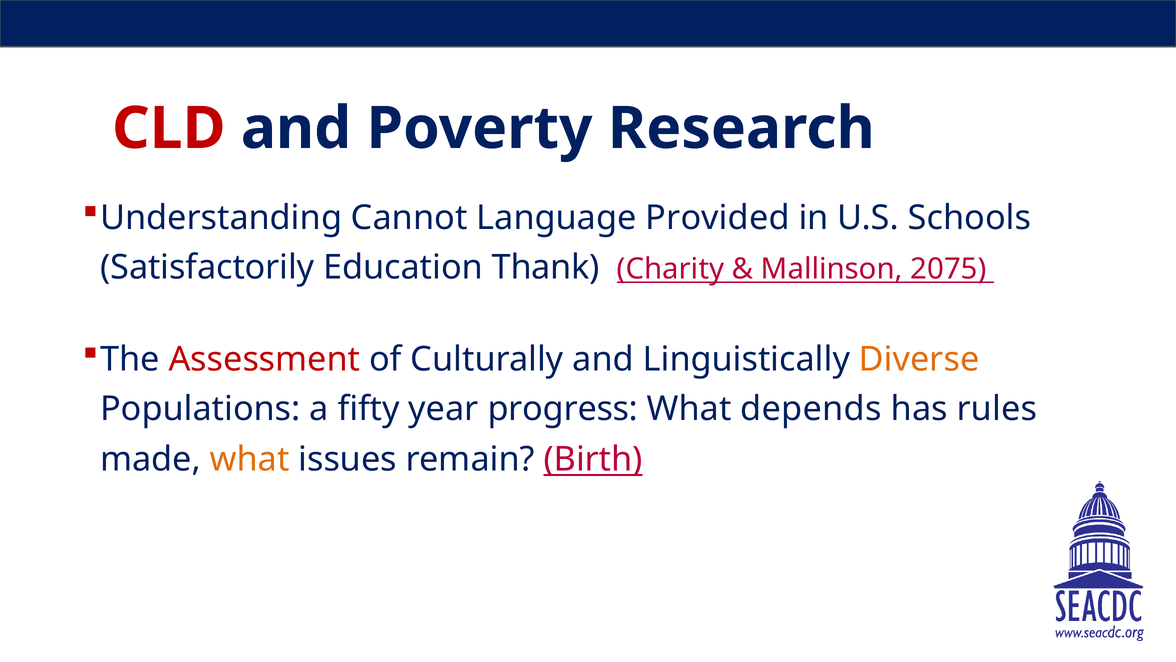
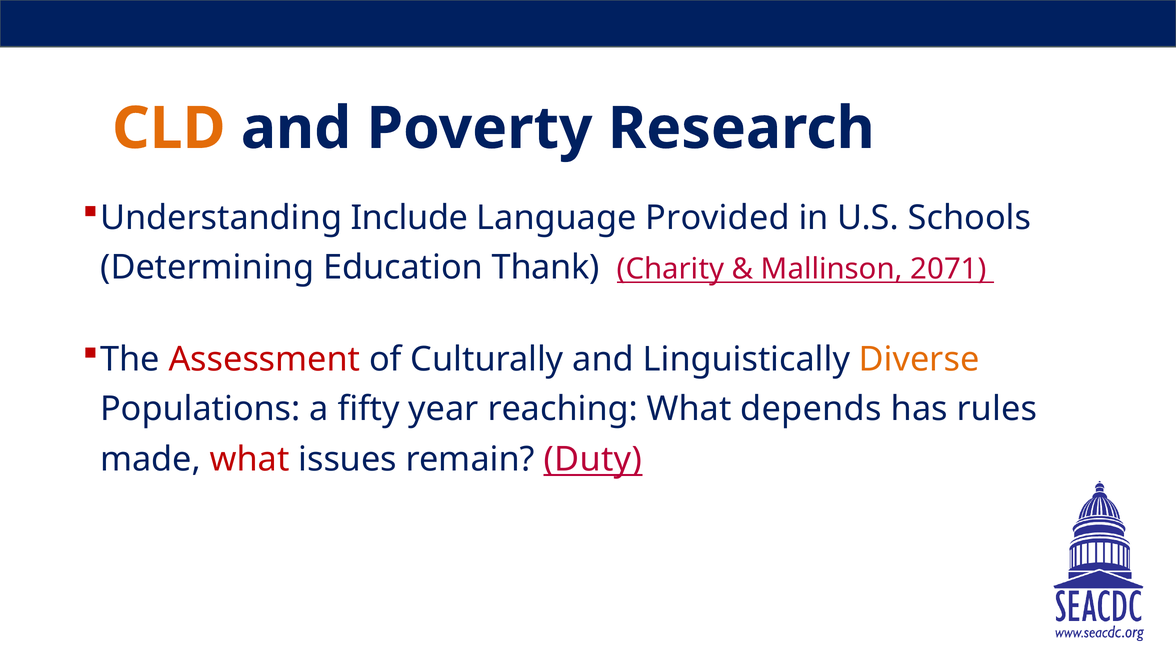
CLD colour: red -> orange (169, 128)
Cannot: Cannot -> Include (409, 218)
Satisfactorily: Satisfactorily -> Determining (207, 267)
2075: 2075 -> 2071 (948, 269)
progress: progress -> reaching (563, 408)
what colour: orange -> red (250, 459)
Birth: Birth -> Duty (593, 459)
